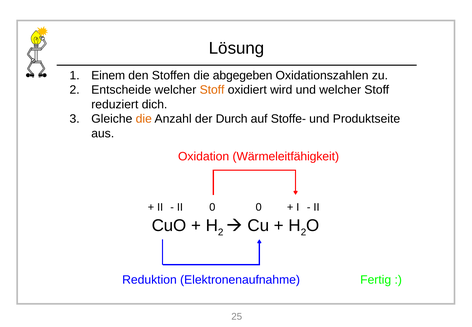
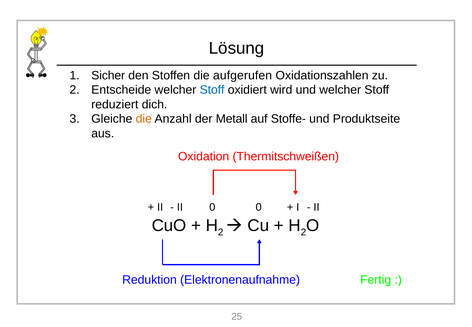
Einem: Einem -> Sicher (108, 75)
abgegeben: abgegeben -> aufgerufen (243, 75)
Stoff colour: orange -> blue (212, 90)
Durch: Durch -> Metall (232, 119)
Wärmeleitfähigkeit: Wärmeleitfähigkeit -> Thermitschweißen (286, 156)
